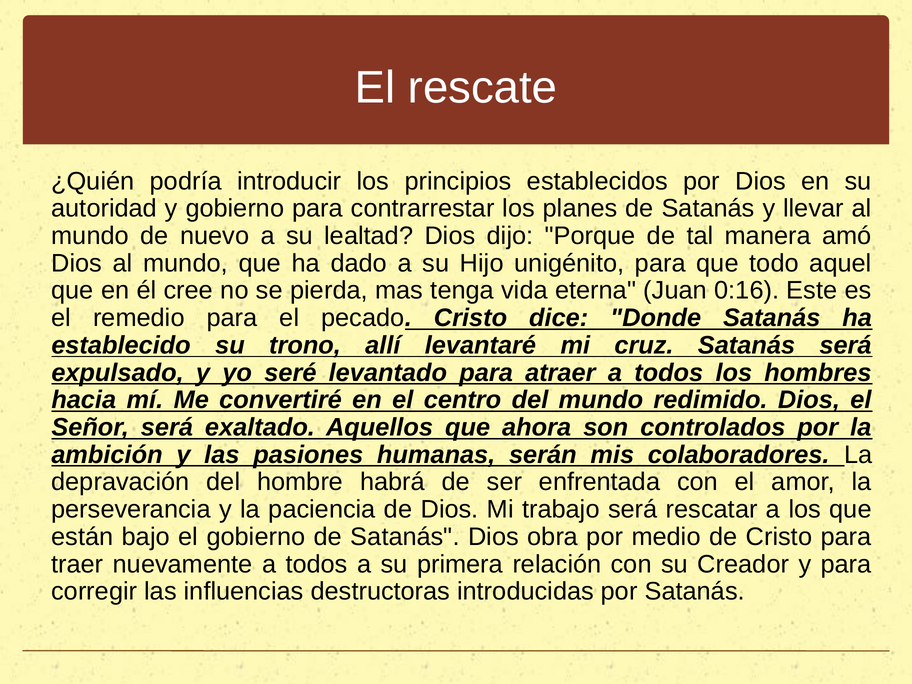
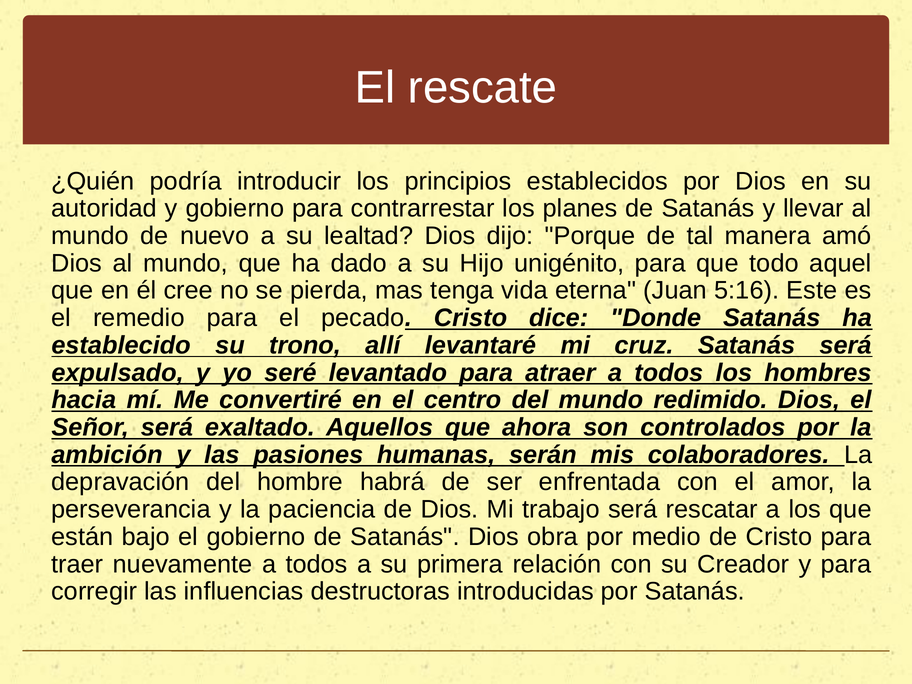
0:16: 0:16 -> 5:16 (747, 291)
